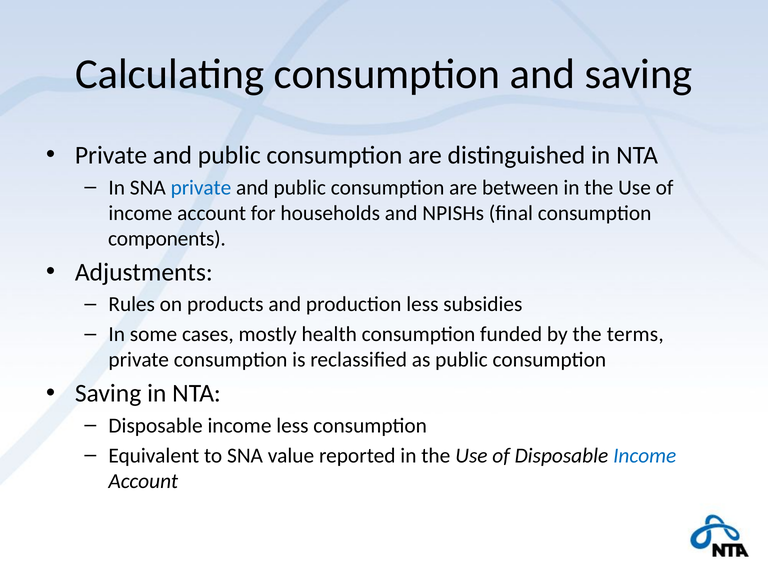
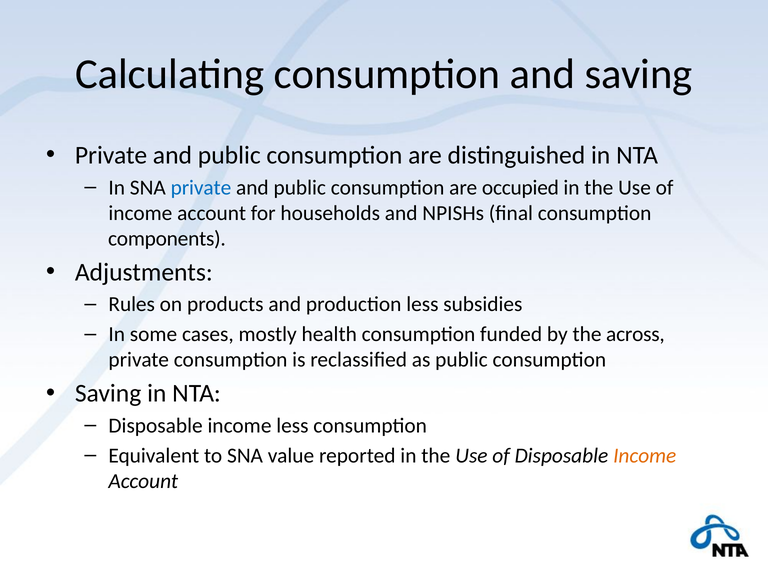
between: between -> occupied (520, 188)
terms: terms -> across (635, 334)
Income colour: blue -> orange (645, 456)
